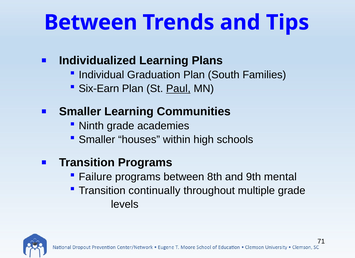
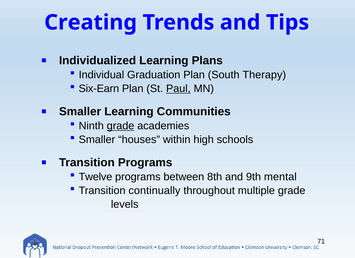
Between: Between -> Creating (91, 22)
Families: Families -> Therapy (264, 75)
grade underline: none -> present (121, 126)
Failure: Failure -> Twelve (95, 177)
